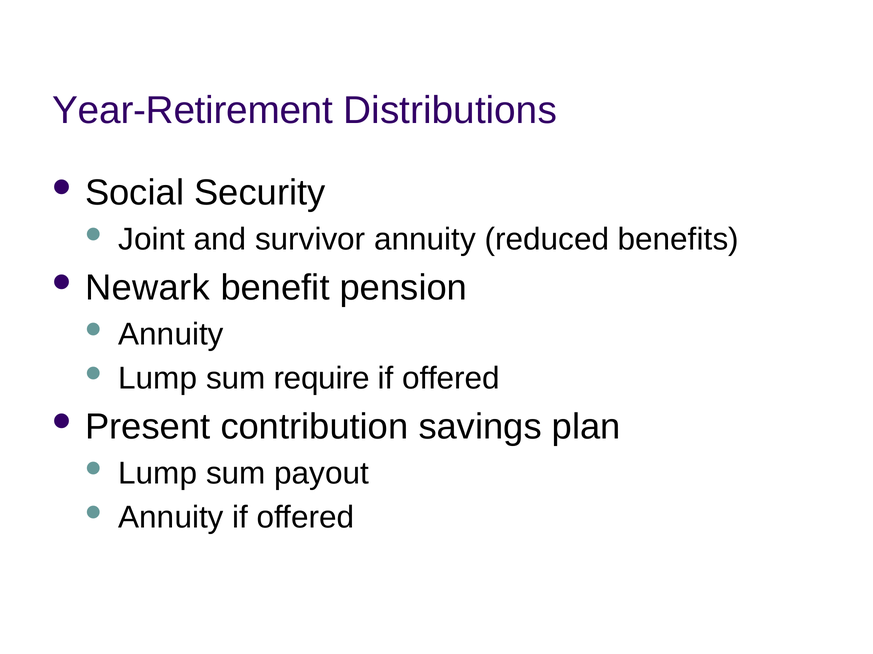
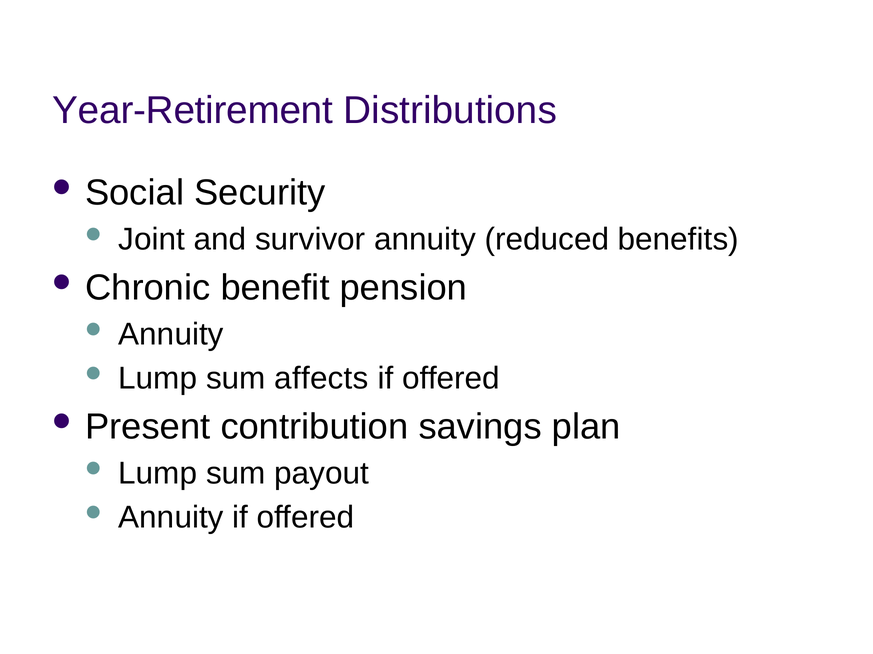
Newark: Newark -> Chronic (148, 288)
require: require -> affects (322, 379)
